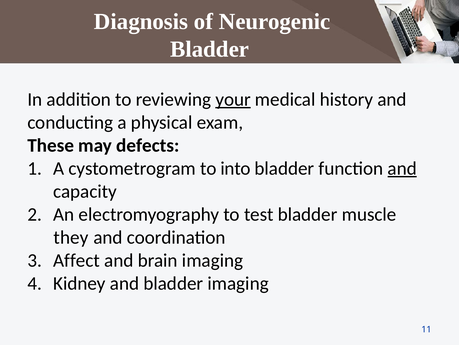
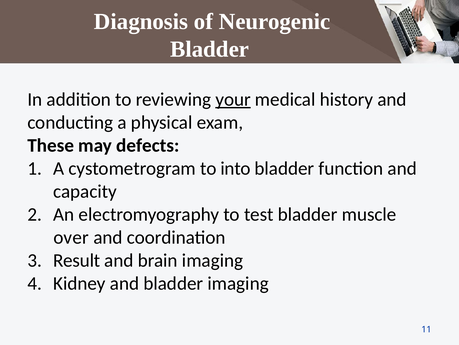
and underline: present -> none (402, 168)
they: they -> over (71, 237)
Affect: Affect -> Result (77, 260)
